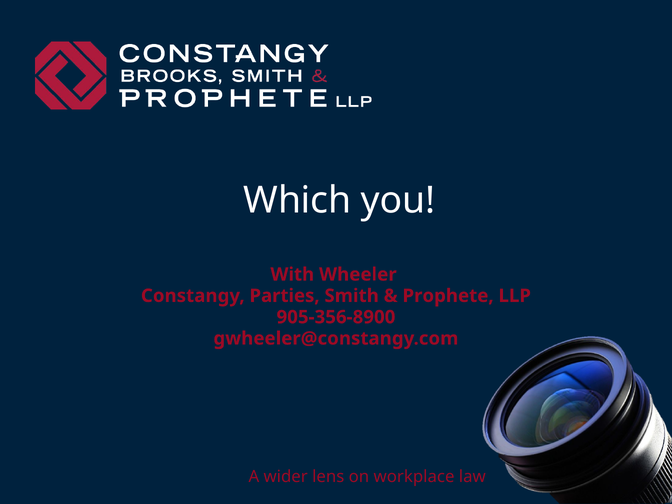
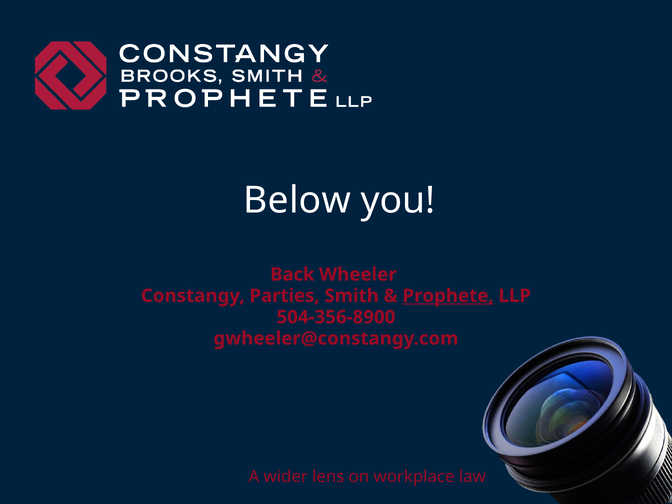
Which: Which -> Below (297, 200)
With: With -> Back (292, 274)
Prophete underline: none -> present (448, 296)
905-356-8900: 905-356-8900 -> 504-356-8900 (336, 317)
